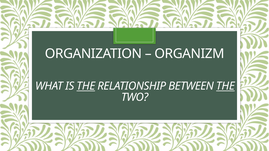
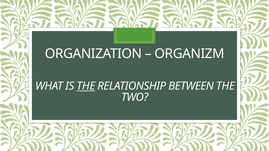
THE underline: present -> none (225, 86)
